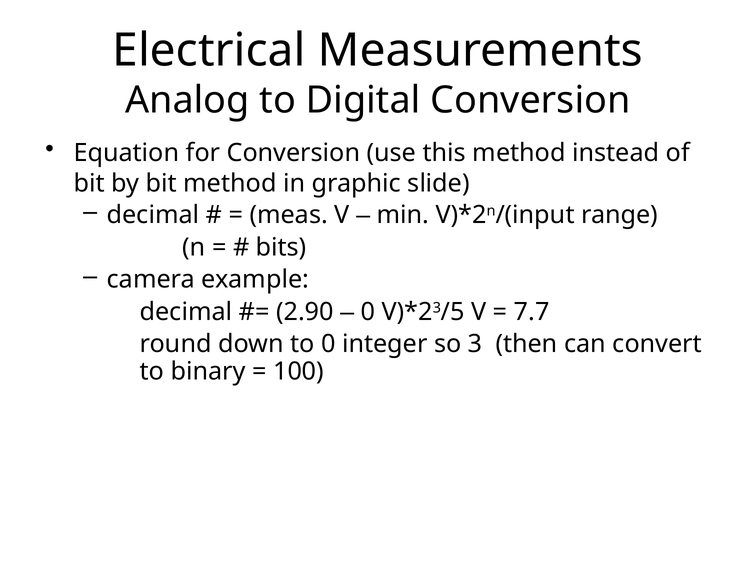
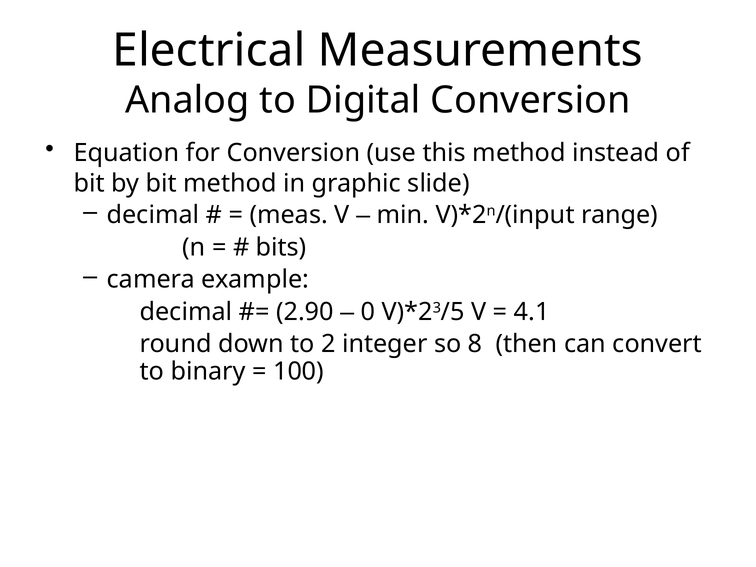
7.7: 7.7 -> 4.1 (532, 312)
to 0: 0 -> 2 (328, 344)
3: 3 -> 8 (475, 344)
